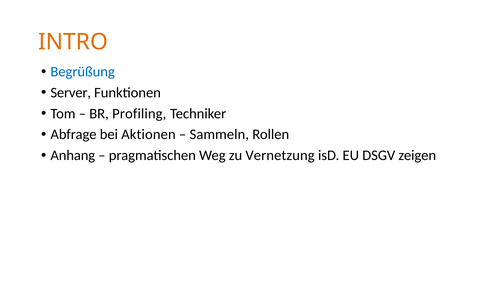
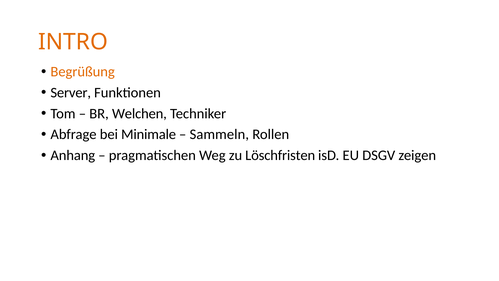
Begrüßung colour: blue -> orange (83, 72)
Profiling: Profiling -> Welchen (139, 113)
Aktionen: Aktionen -> Minimale (149, 134)
Vernetzung: Vernetzung -> Löschfristen (280, 155)
